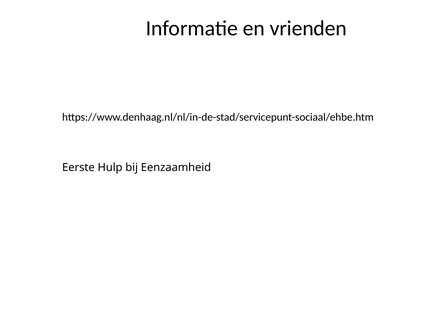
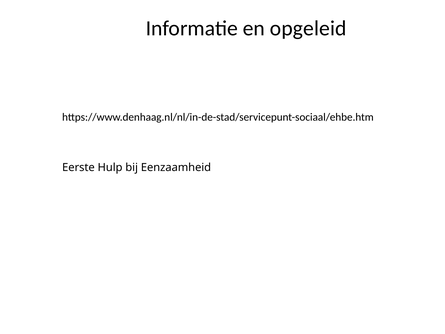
vrienden: vrienden -> opgeleid (308, 28)
